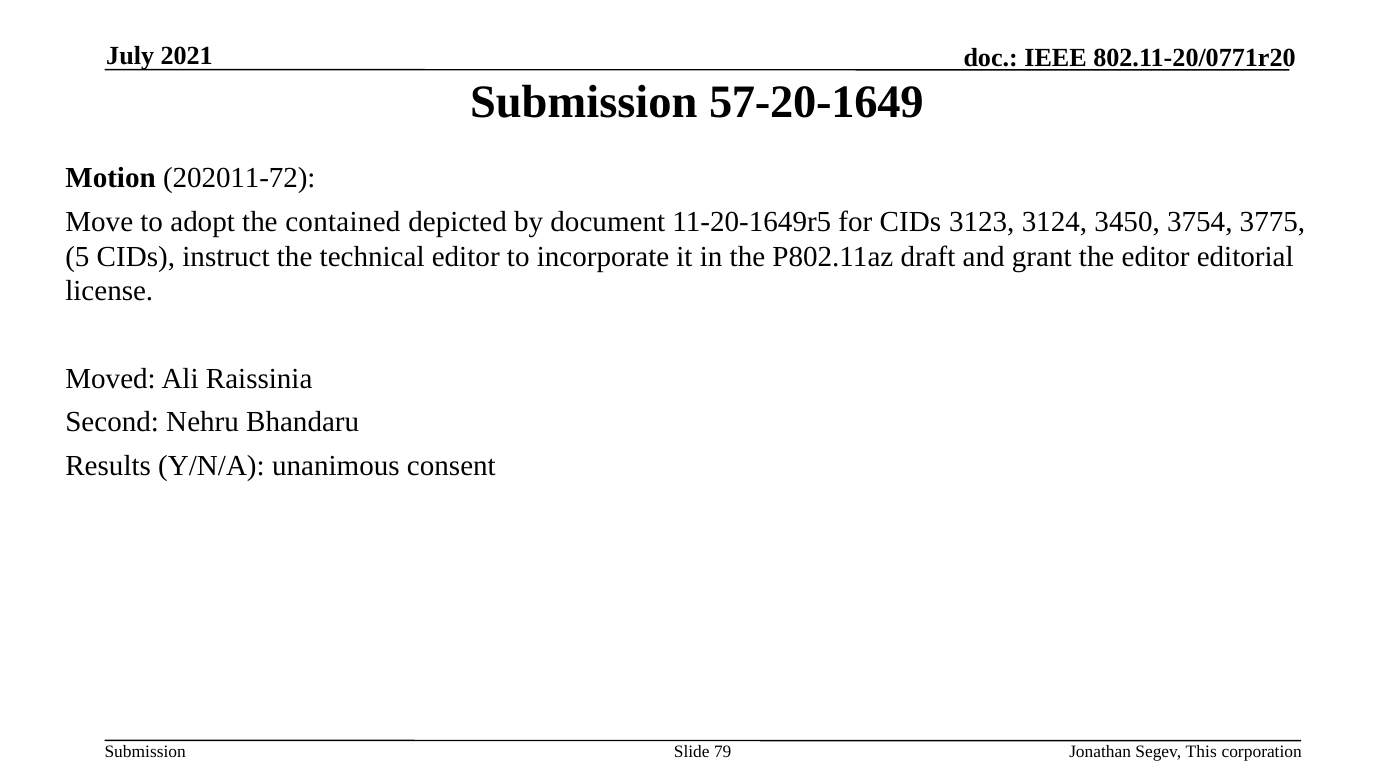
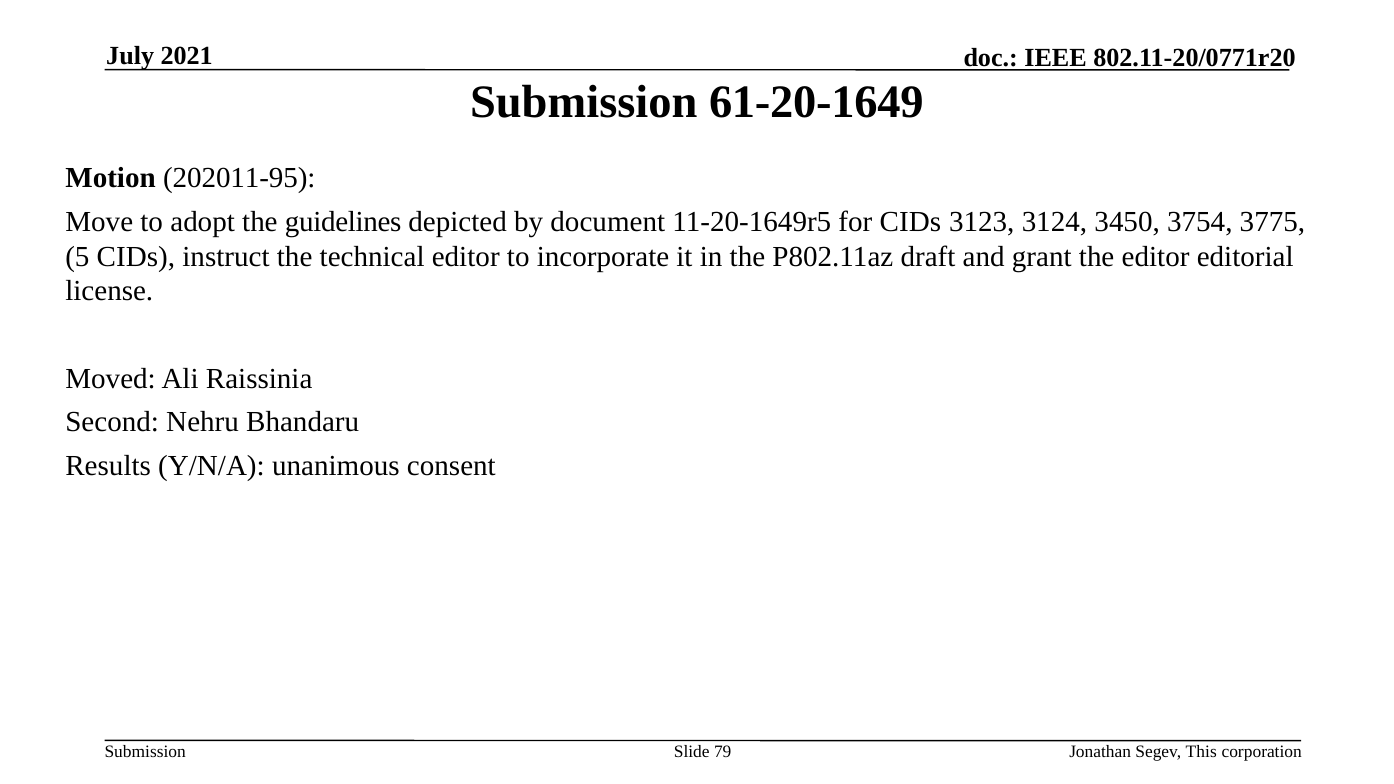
57-20-1649: 57-20-1649 -> 61-20-1649 (816, 103)
202011-72: 202011-72 -> 202011-95 (239, 178)
contained: contained -> guidelines (343, 222)
